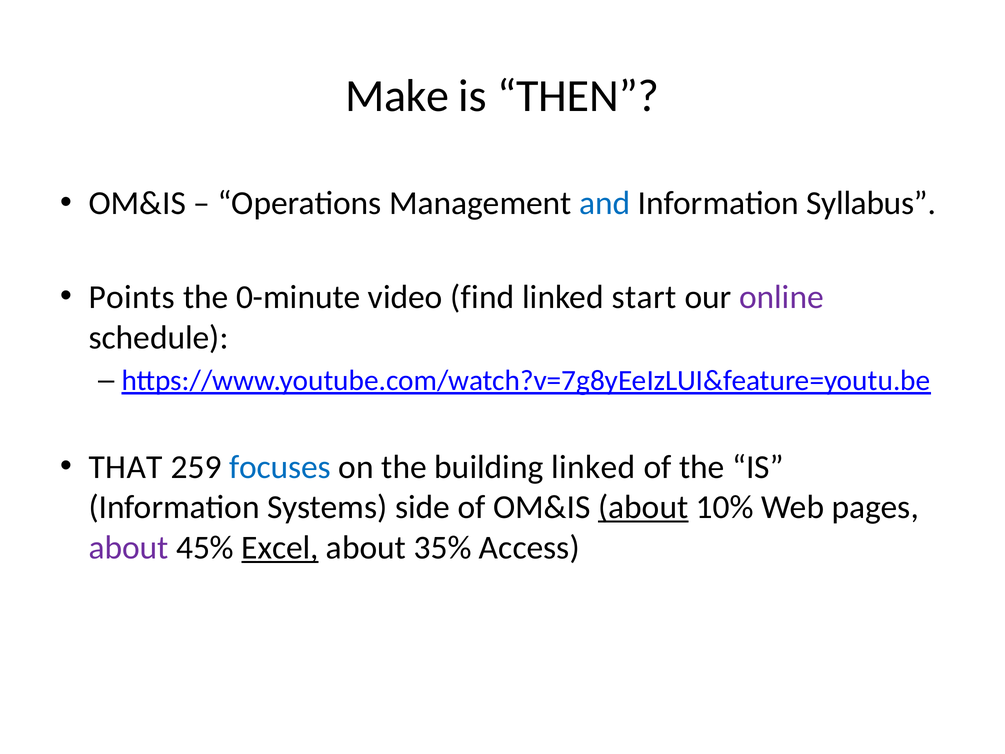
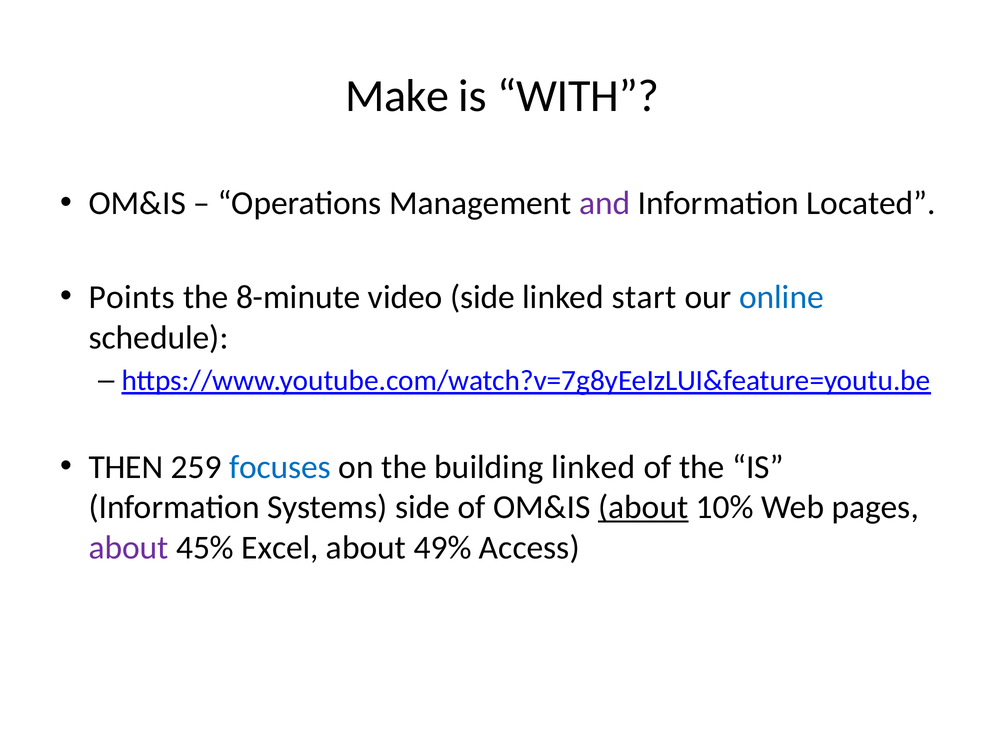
THEN: THEN -> WITH (578, 96)
and colour: blue -> purple (605, 203)
Syllabus: Syllabus -> Located (871, 203)
0-minute: 0-minute -> 8-minute (298, 297)
video find: find -> side (483, 297)
online colour: purple -> blue (781, 297)
THAT: THAT -> THEN (126, 467)
Excel underline: present -> none (280, 547)
35%: 35% -> 49% (443, 547)
